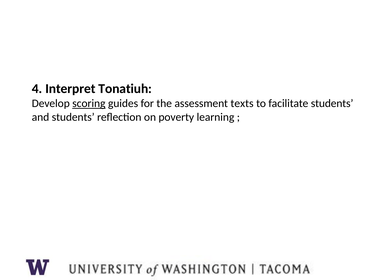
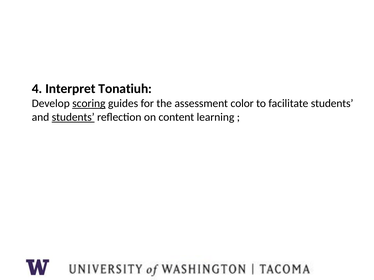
texts: texts -> color (242, 104)
students underline: none -> present (73, 117)
poverty: poverty -> content (176, 117)
